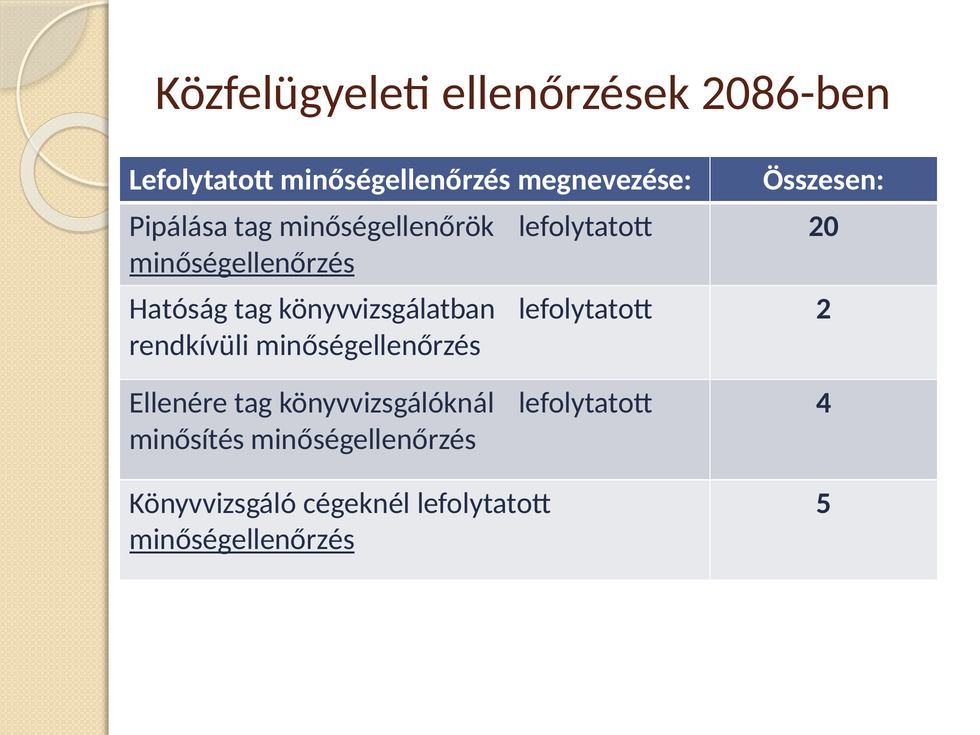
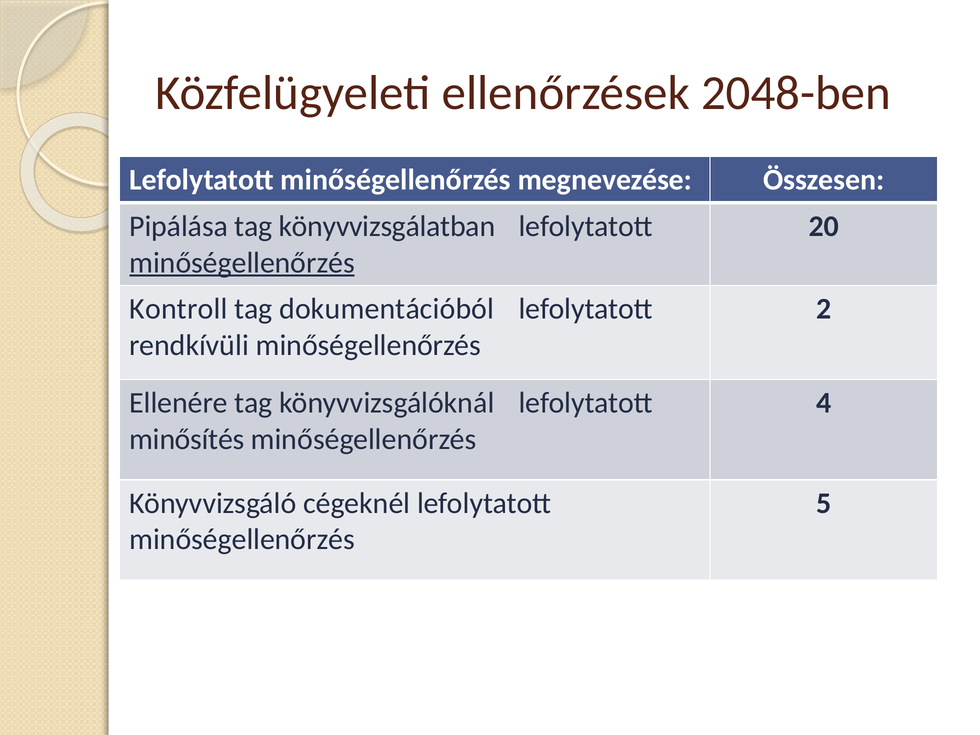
2086-ben: 2086-ben -> 2048-ben (796, 93)
minőségellenőrök: minőségellenőrök -> könyvvizsgálatban (387, 226)
Hatóság: Hatóság -> Kontroll (178, 309)
könyvvizsgálatban: könyvvizsgálatban -> dokumentációból (387, 309)
minőségellenőrzés underline: present -> none (242, 540)
